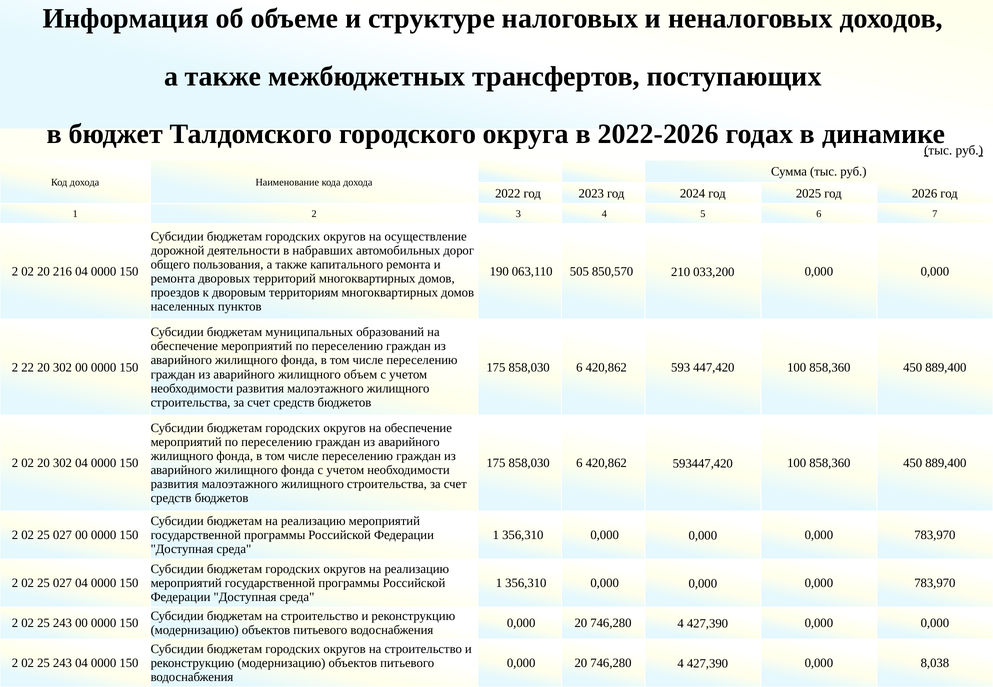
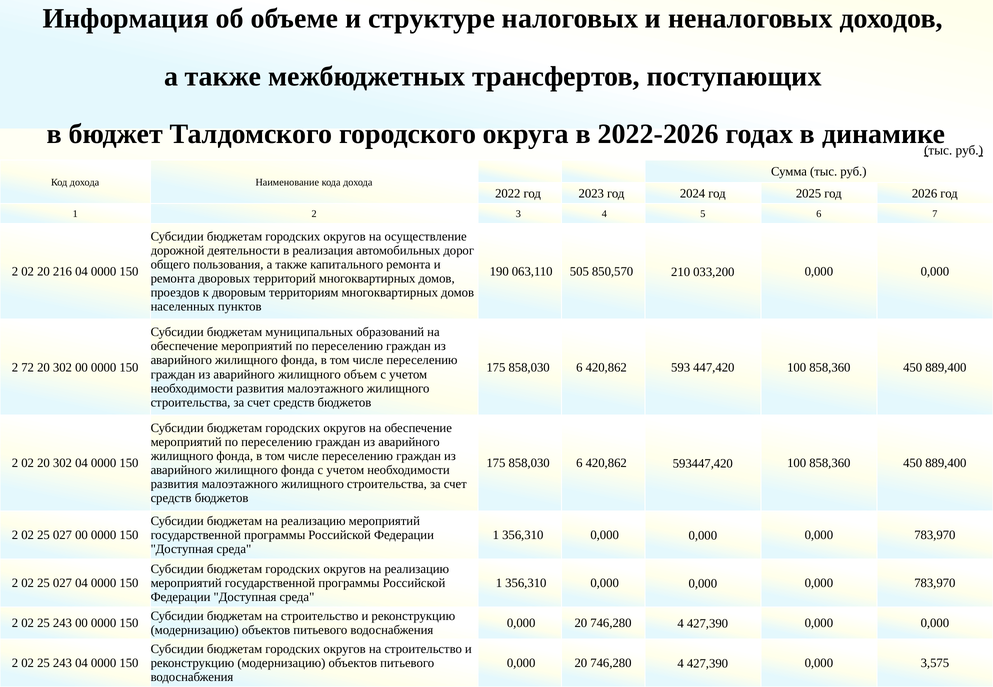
набравших: набравших -> реализация (323, 251)
22: 22 -> 72 (28, 368)
8,038: 8,038 -> 3,575 (935, 664)
